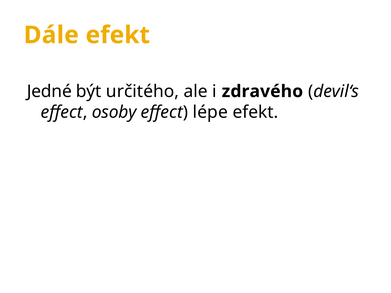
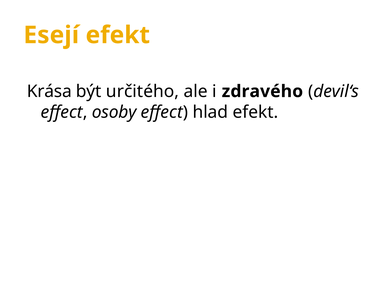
Dále: Dále -> Esejí (51, 35)
Jedné: Jedné -> Krása (49, 91)
lépe: lépe -> hlad (210, 112)
